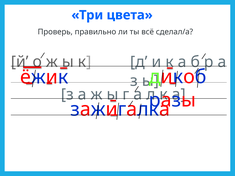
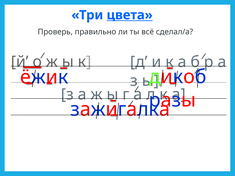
цвета underline: none -> present (130, 15)
